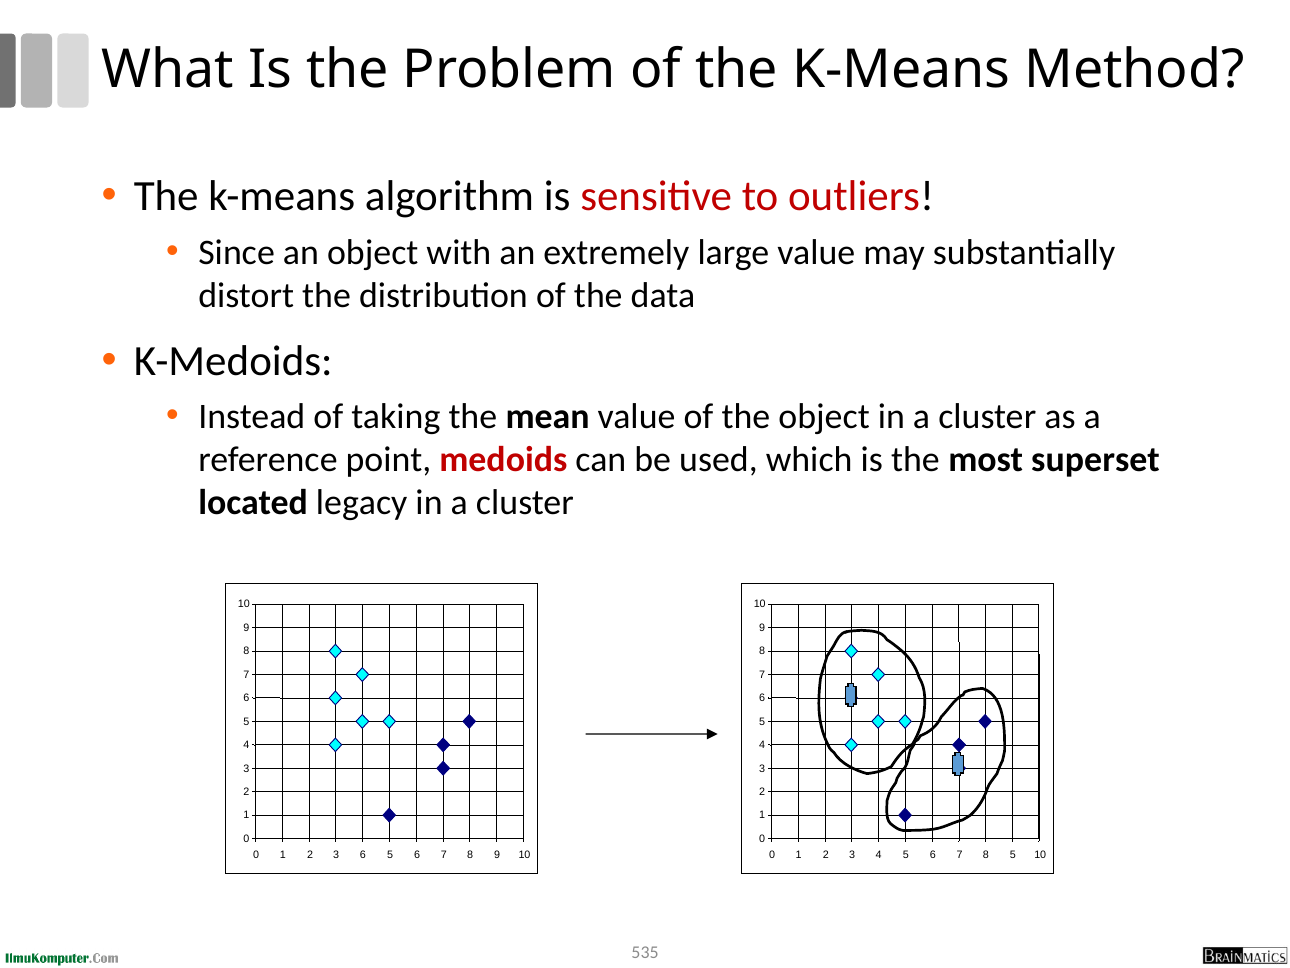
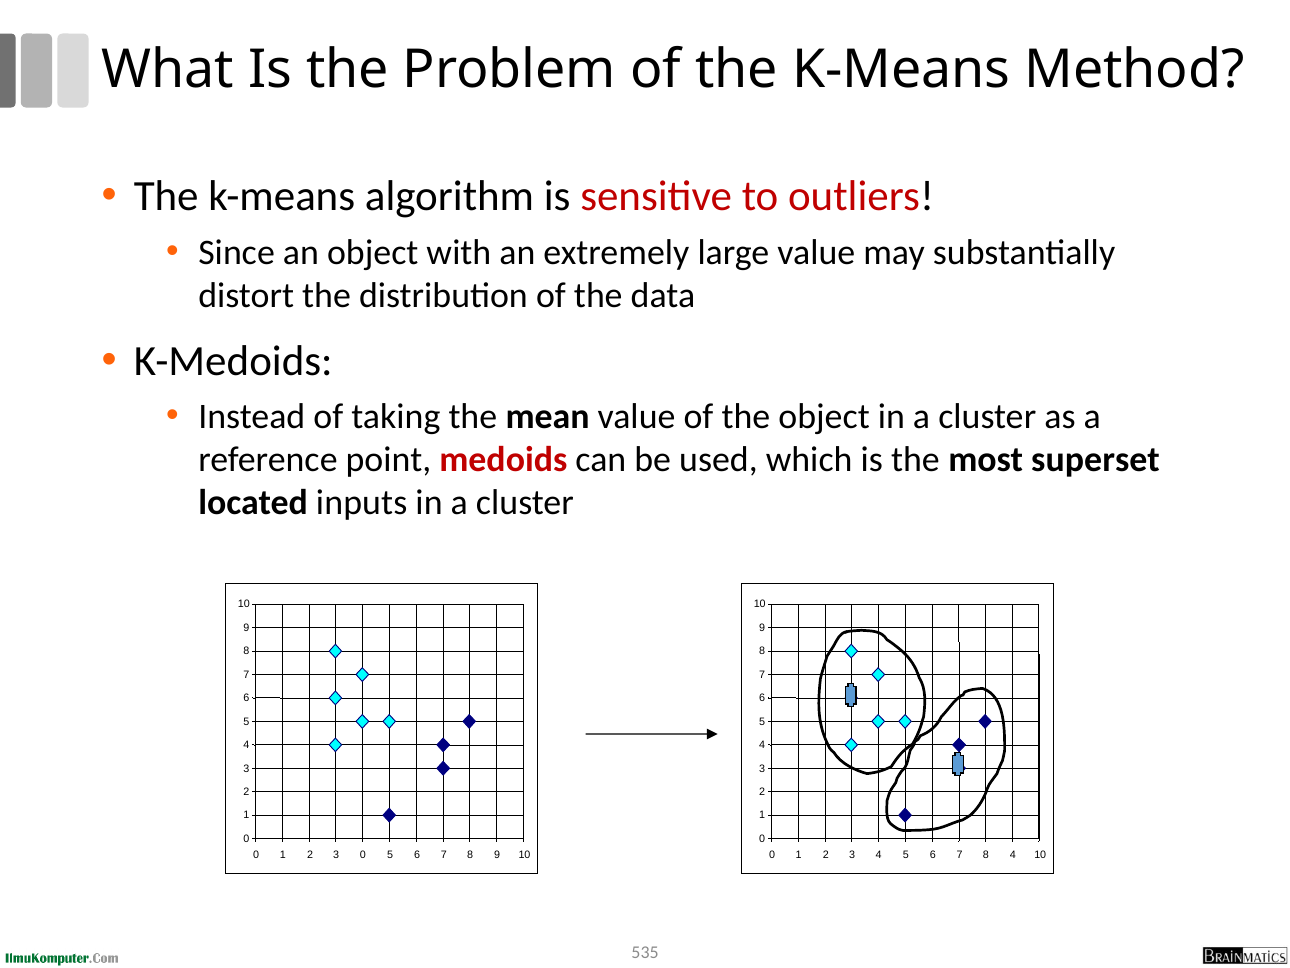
legacy: legacy -> inputs (362, 503)
3 6: 6 -> 0 (363, 854)
8 5: 5 -> 4 (1013, 854)
